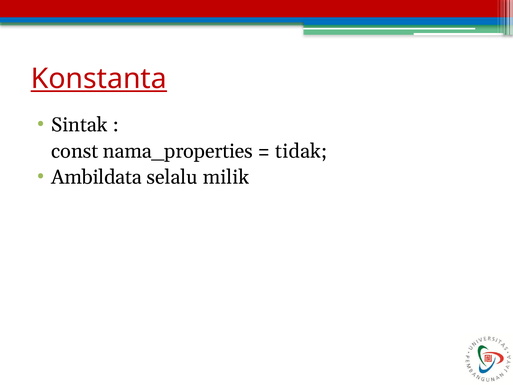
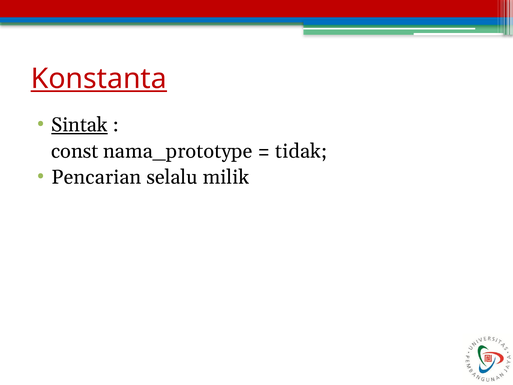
Sintak underline: none -> present (79, 125)
nama_properties: nama_properties -> nama_prototype (178, 151)
Ambildata: Ambildata -> Pencarian (96, 177)
